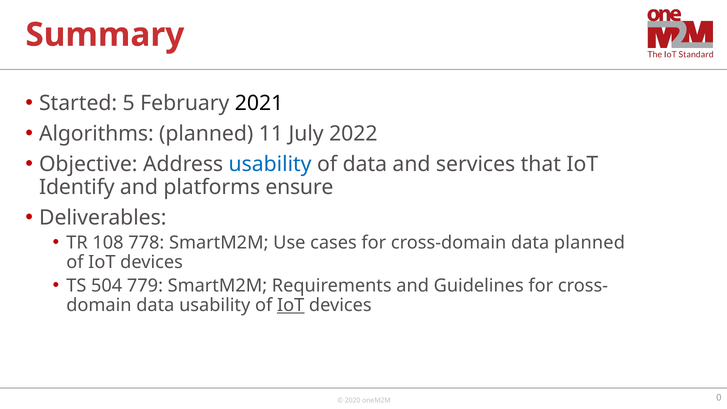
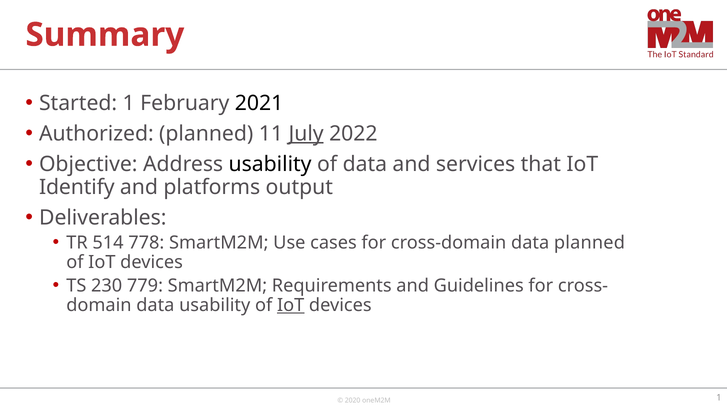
Started 5: 5 -> 1 (129, 103)
Algorithms: Algorithms -> Authorized (96, 134)
July underline: none -> present (306, 134)
usability colour: blue -> black (270, 164)
ensure: ensure -> output (299, 187)
108: 108 -> 514 (108, 243)
504: 504 -> 230 (107, 286)
0: 0 -> 1 (719, 398)
